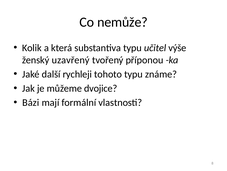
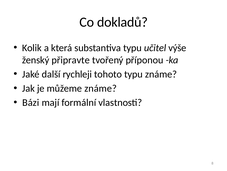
nemůže: nemůže -> dokladů (122, 22)
uzavřený: uzavřený -> připravte (71, 60)
můžeme dvojice: dvojice -> známe (101, 88)
